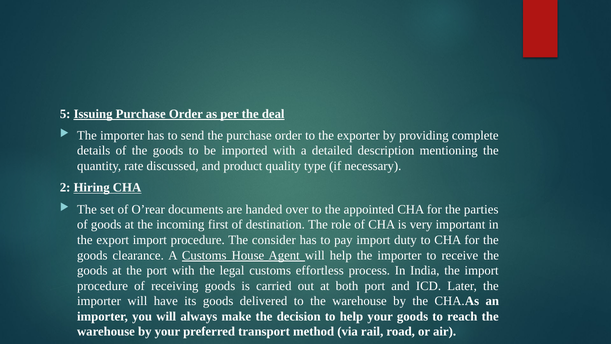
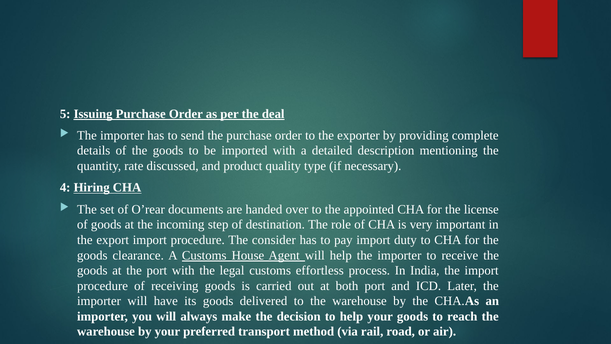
2: 2 -> 4 (65, 188)
parties: parties -> license (481, 209)
first: first -> step (218, 225)
